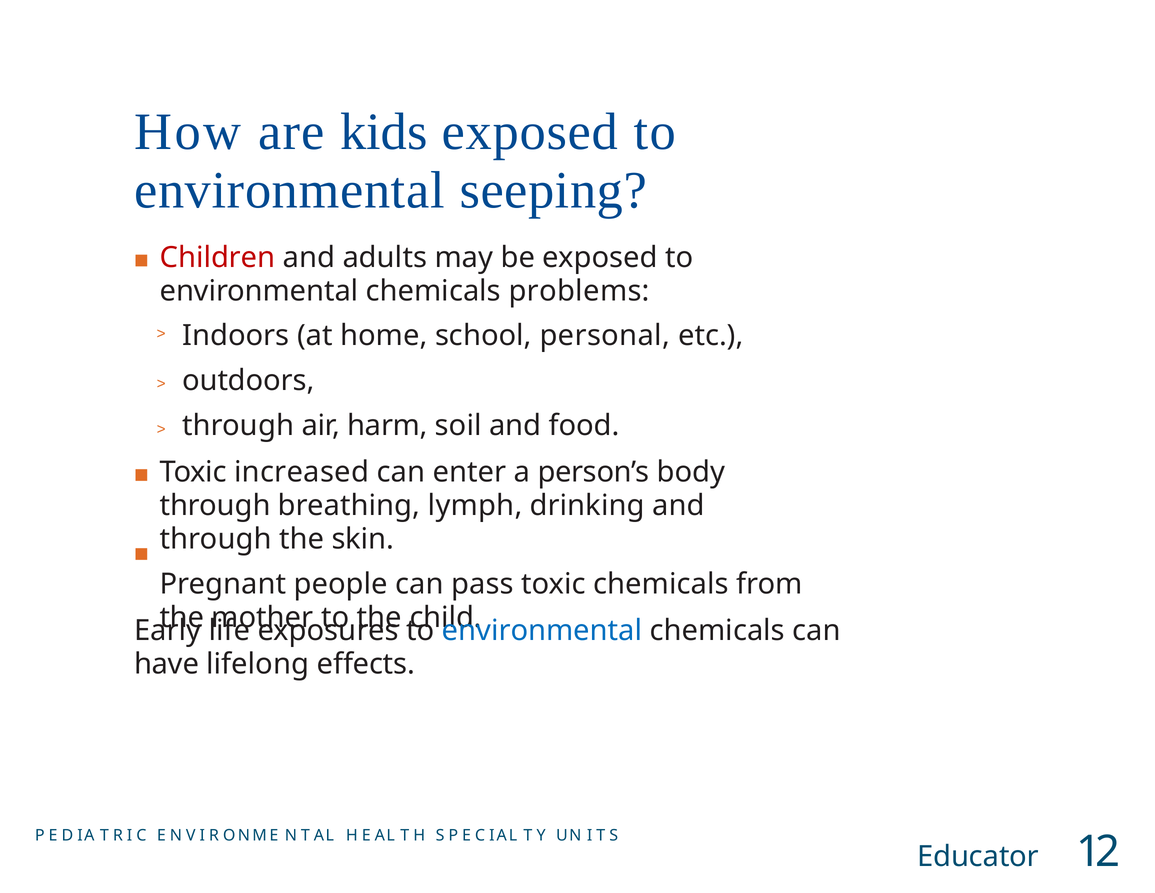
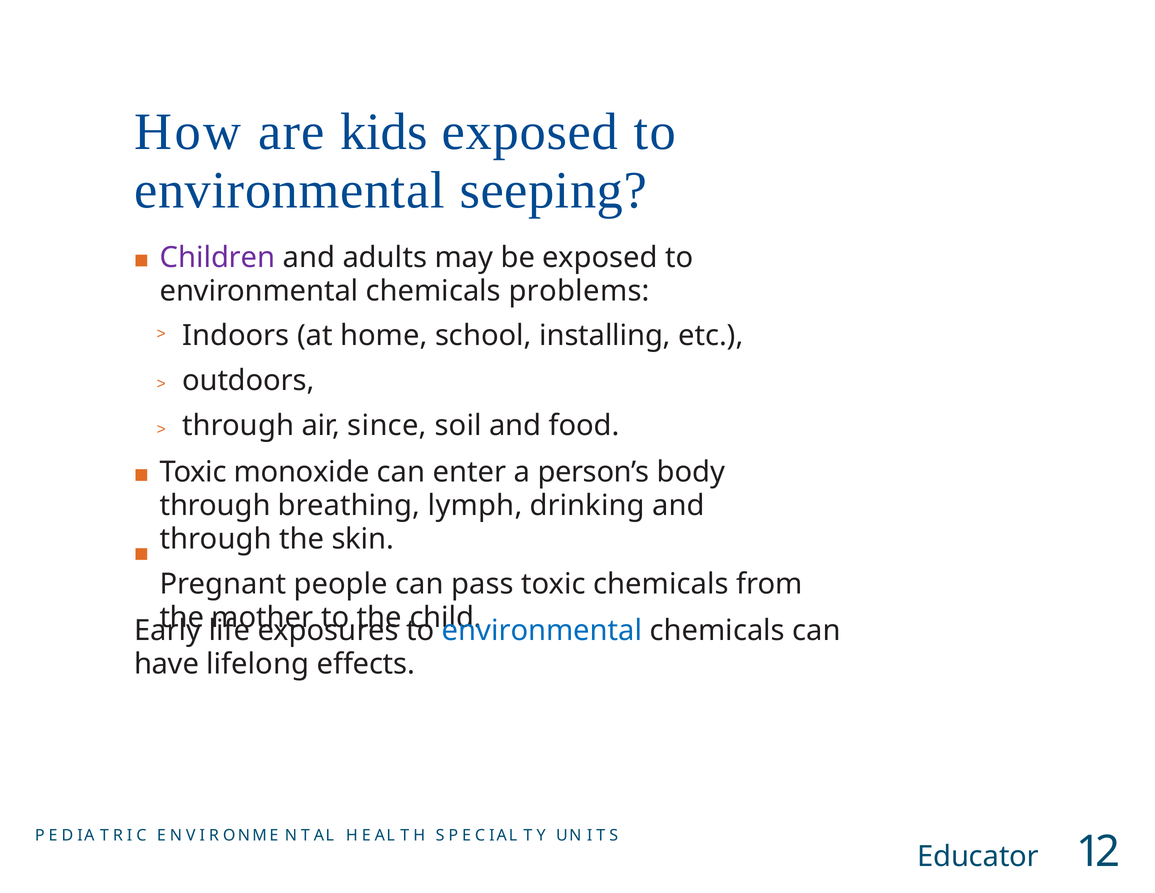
Children colour: red -> purple (218, 257)
personal: personal -> installing (605, 335)
harm: harm -> since (387, 426)
increased: increased -> monoxide (302, 472)
